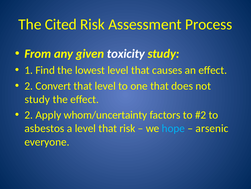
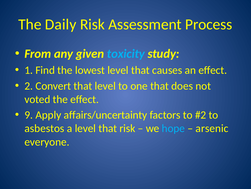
Cited: Cited -> Daily (61, 24)
toxicity colour: white -> light blue (126, 54)
study: study -> voted (37, 99)
2: 2 -> 9 (29, 115)
whom/uncertainty: whom/uncertainty -> affairs/uncertainty (105, 115)
